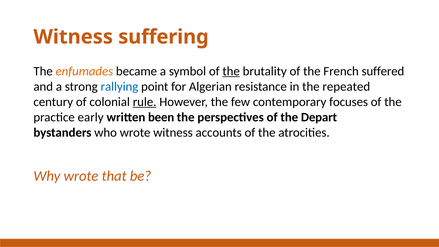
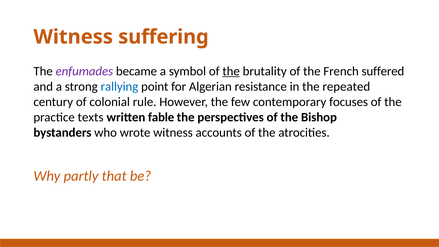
enfumades colour: orange -> purple (84, 71)
rule underline: present -> none (145, 102)
early: early -> texts (91, 117)
been: been -> fable (161, 117)
Depart: Depart -> Bishop (319, 117)
Why wrote: wrote -> partly (81, 176)
